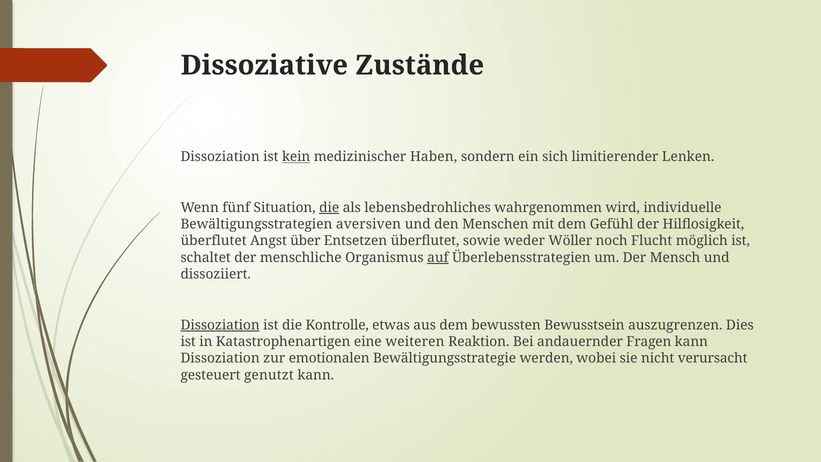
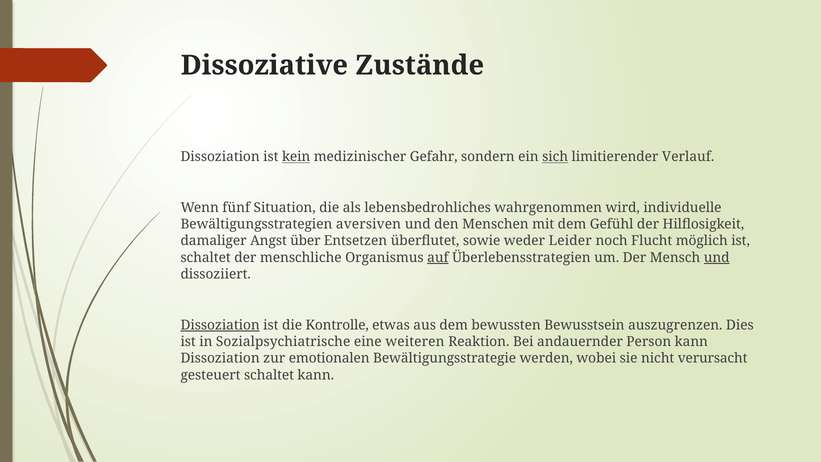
Haben: Haben -> Gefahr (434, 157)
sich underline: none -> present (555, 157)
Lenken: Lenken -> Verlauf (688, 157)
die underline: present -> none (329, 207)
überflutet: überflutet -> damaliger (214, 241)
Wöller: Wöller -> Leider (570, 241)
und underline: none -> present (717, 258)
Katastrophenartigen: Katastrophenartigen -> Sozialpsychiatrische (283, 342)
Fragen: Fragen -> Person (649, 342)
gesteuert genutzt: genutzt -> schaltet (269, 375)
